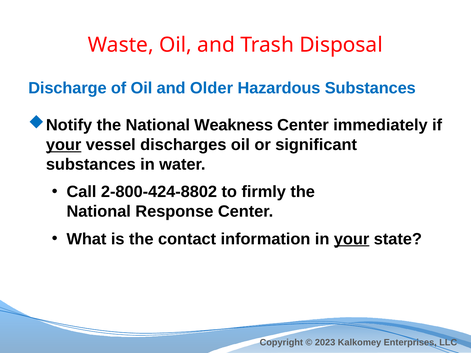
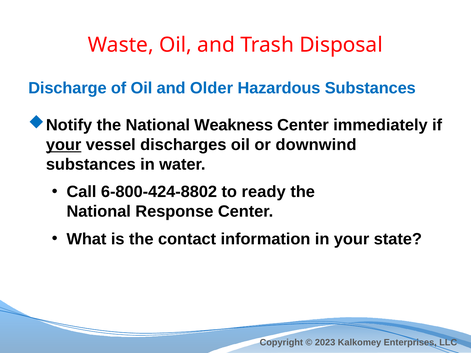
significant: significant -> downwind (316, 145)
2-800-424-8802: 2-800-424-8802 -> 6-800-424-8802 (159, 192)
firmly: firmly -> ready (264, 192)
your underline: present -> none (352, 239)
